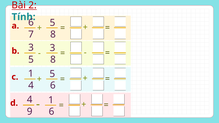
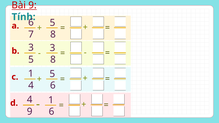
Bài 2: 2 -> 9 (33, 5)
